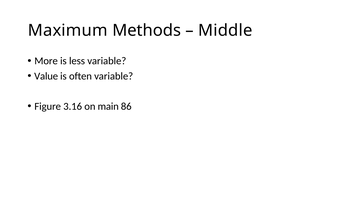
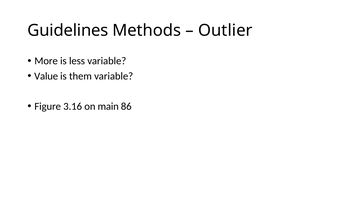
Maximum: Maximum -> Guidelines (68, 30)
Middle: Middle -> Outlier (225, 30)
often: often -> them (80, 76)
